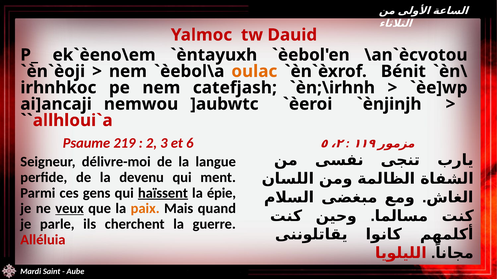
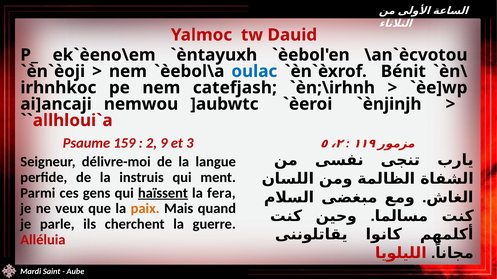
oulac colour: orange -> blue (254, 71)
219: 219 -> 159 (124, 143)
2 3: 3 -> 9 (164, 143)
6: 6 -> 3 (190, 143)
devenu: devenu -> instruis (142, 178)
épie: épie -> fera (221, 193)
veux underline: present -> none (70, 209)
